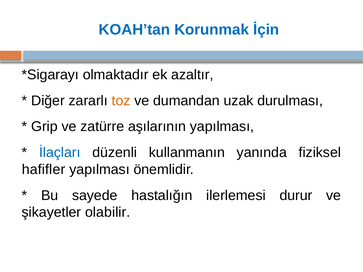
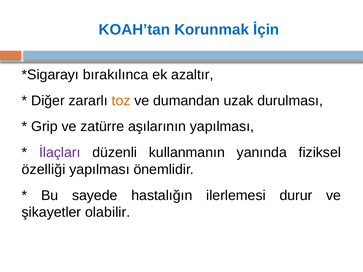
olmaktadır: olmaktadır -> bırakılınca (116, 75)
İlaçları colour: blue -> purple (60, 153)
hafifler: hafifler -> özelliği (44, 170)
